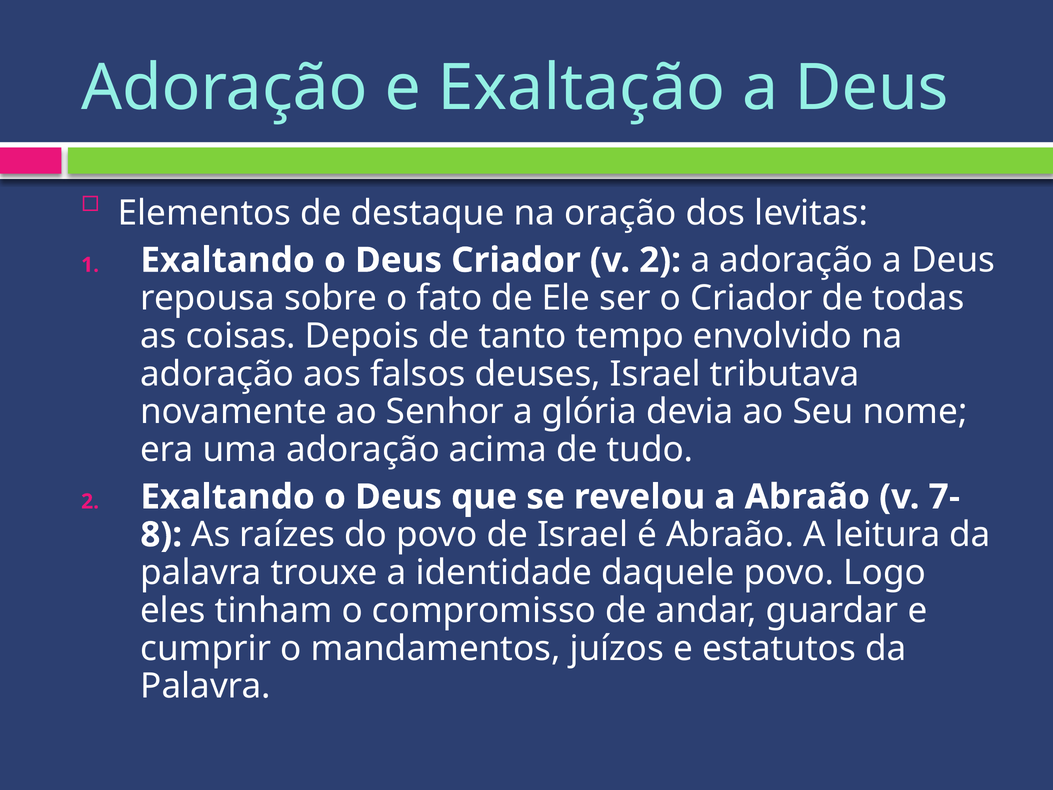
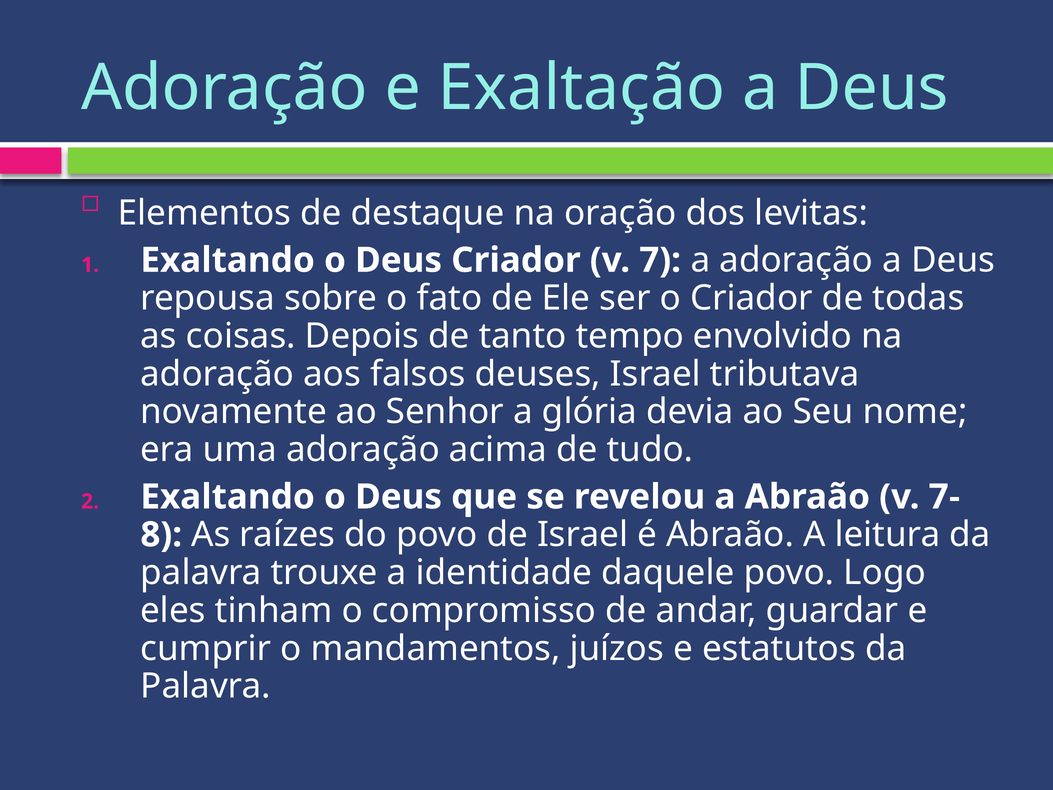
v 2: 2 -> 7 (660, 260)
